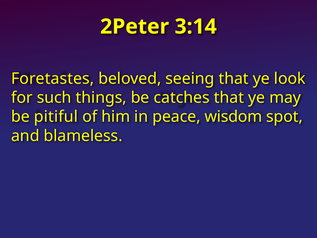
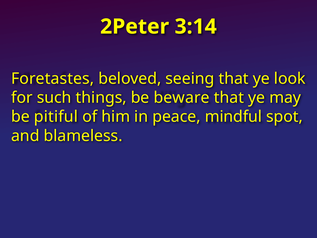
catches: catches -> beware (182, 98)
wisdom: wisdom -> mindful (233, 117)
